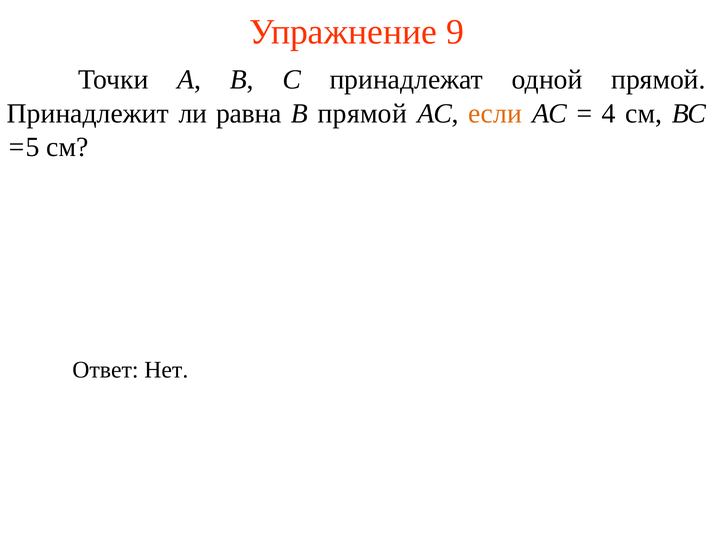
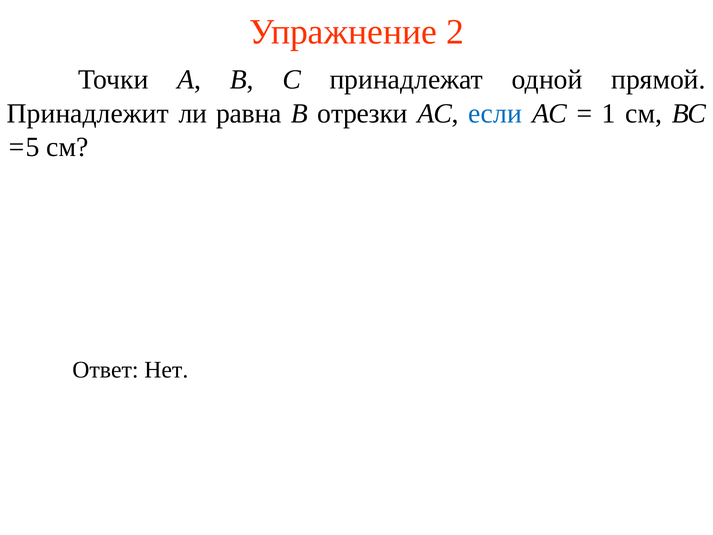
9: 9 -> 2 (455, 32)
В прямой: прямой -> отрезки (363, 114)
если colour: orange -> blue (495, 114)
4: 4 -> 1 (609, 114)
